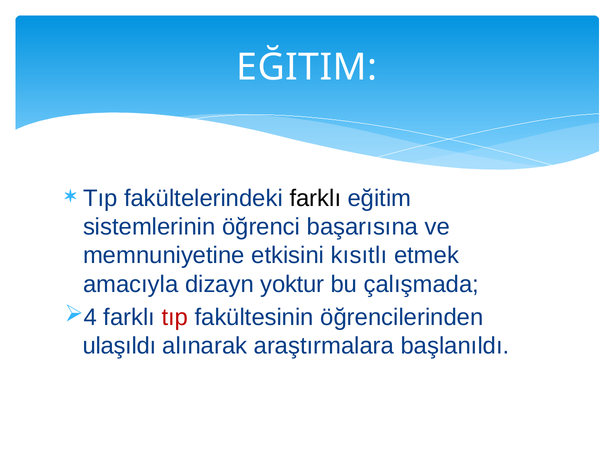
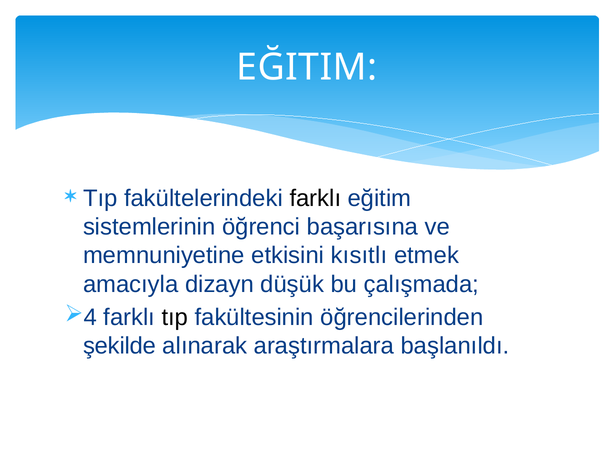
yoktur: yoktur -> düşük (292, 284)
tıp colour: red -> black (175, 318)
ulaşıldı: ulaşıldı -> şekilde (120, 346)
